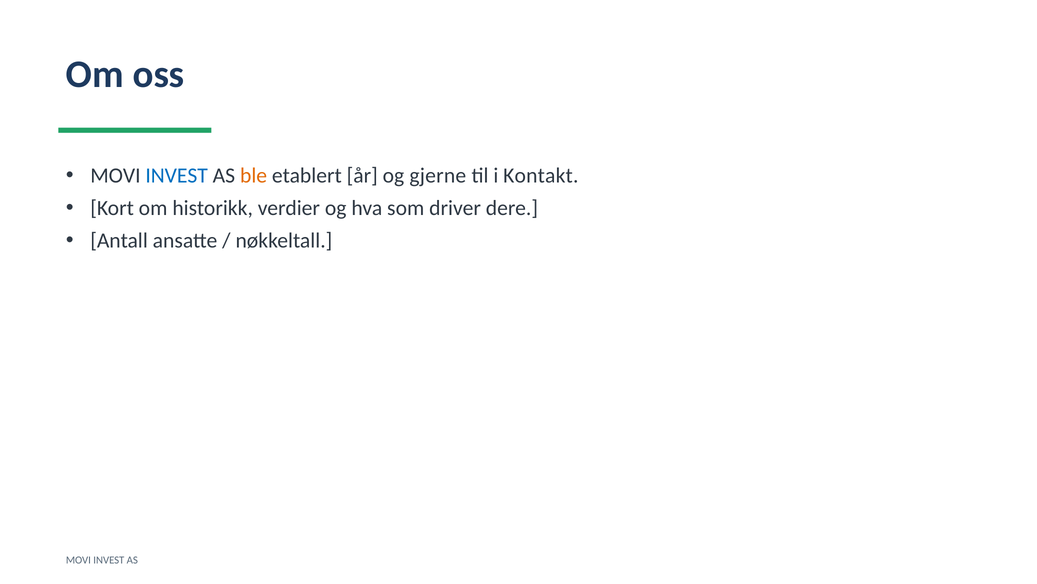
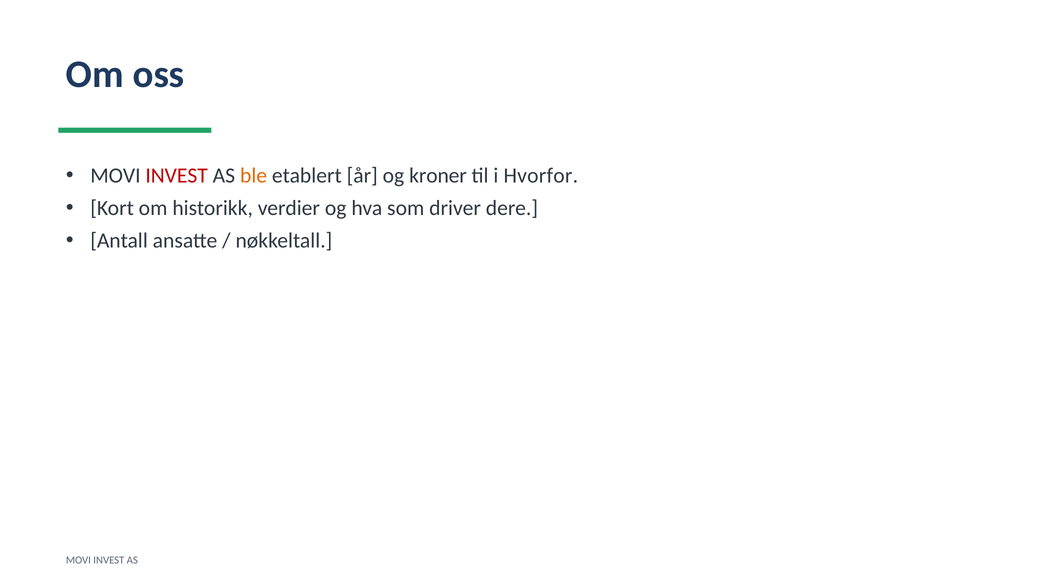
INVEST colour: blue -> red (177, 176)
gjerne: gjerne -> kroner (438, 176)
Kontakt: Kontakt -> Hvorfor (541, 176)
